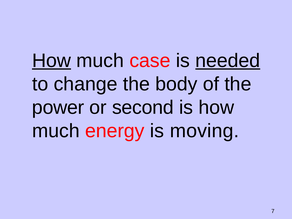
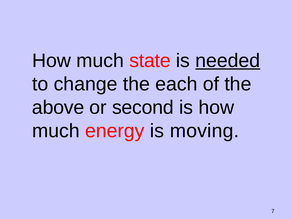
How underline: present -> none (52, 61)
case: case -> state (150, 61)
body: body -> each (176, 84)
power: power -> above (58, 107)
